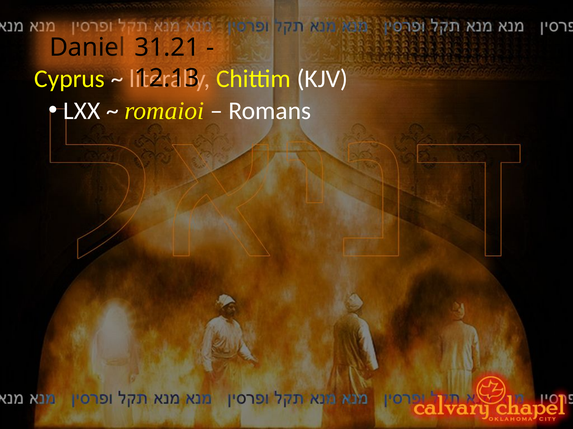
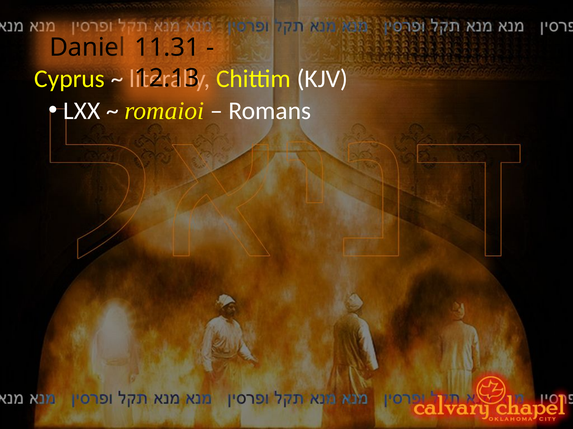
31.21: 31.21 -> 11.31 (167, 48)
